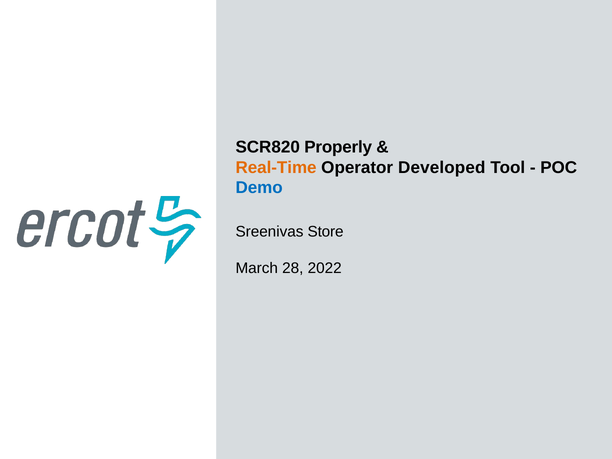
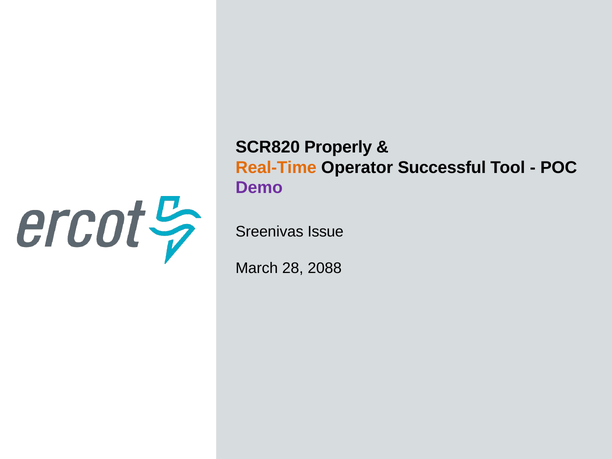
Developed: Developed -> Successful (442, 167)
Demo colour: blue -> purple (259, 188)
Store: Store -> Issue (326, 232)
2022: 2022 -> 2088 (325, 268)
